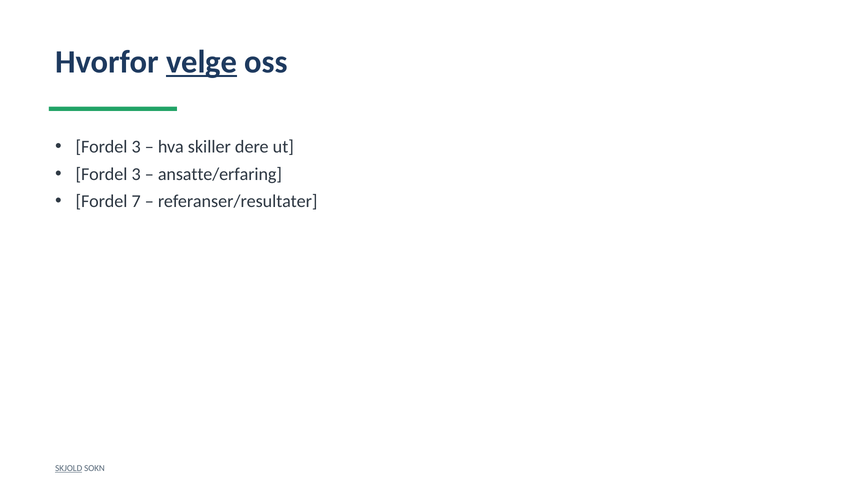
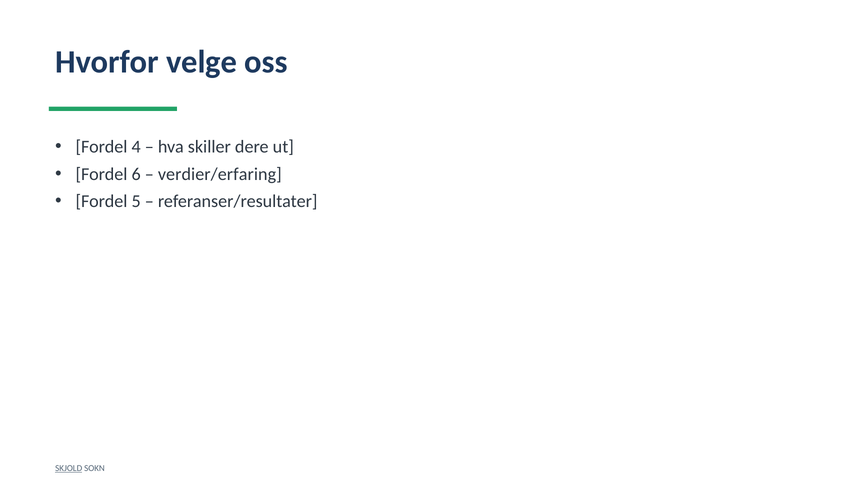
velge underline: present -> none (202, 62)
3: 3 -> 4 (136, 147)
3: 3 -> 6 (136, 174)
ansatte/erfaring: ansatte/erfaring -> verdier/erfaring (220, 174)
7: 7 -> 5 (136, 201)
